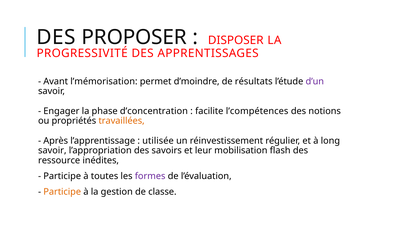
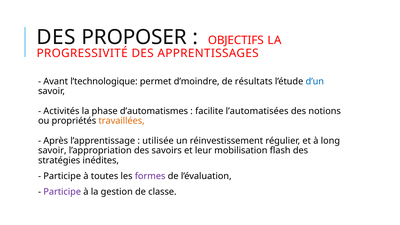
DISPOSER: DISPOSER -> OBJECTIFS (236, 40)
l’mémorisation: l’mémorisation -> l’technologique (104, 81)
d’un colour: purple -> blue (315, 81)
Engager: Engager -> Activités (61, 111)
d’concentration: d’concentration -> d’automatismes (154, 111)
l’compétences: l’compétences -> l’automatisées (257, 111)
ressource: ressource -> stratégies (59, 160)
Participe colour: orange -> purple (62, 192)
